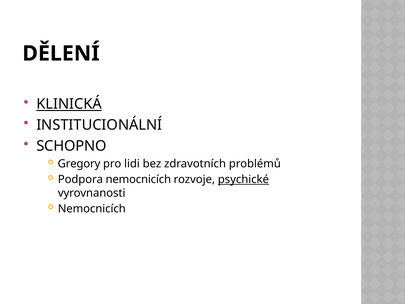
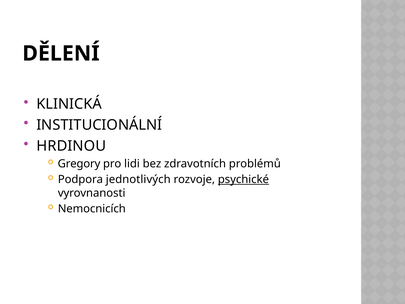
KLINICKÁ underline: present -> none (69, 104)
SCHOPNO: SCHOPNO -> HRDINOU (71, 146)
Podpora nemocnicích: nemocnicích -> jednotlivých (138, 179)
